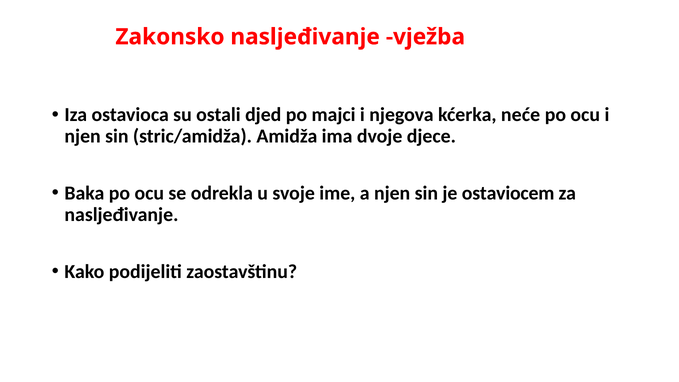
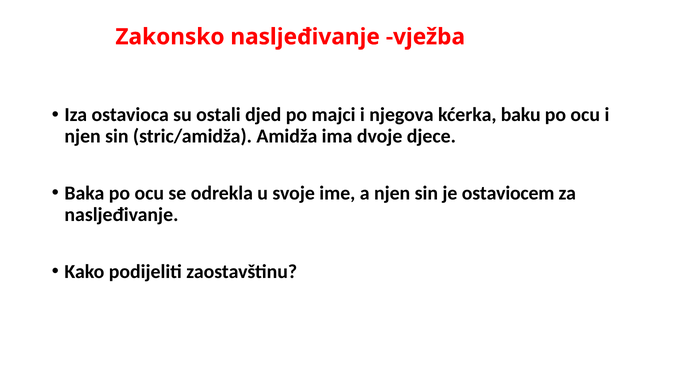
neće: neće -> baku (521, 115)
